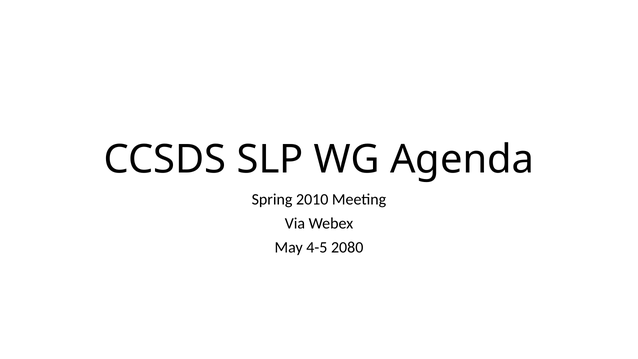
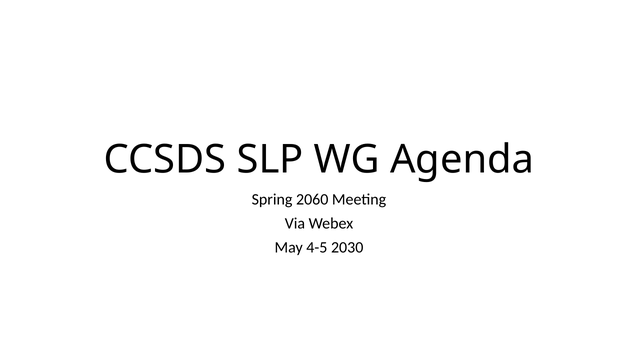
2010: 2010 -> 2060 (312, 199)
2080: 2080 -> 2030 (347, 247)
